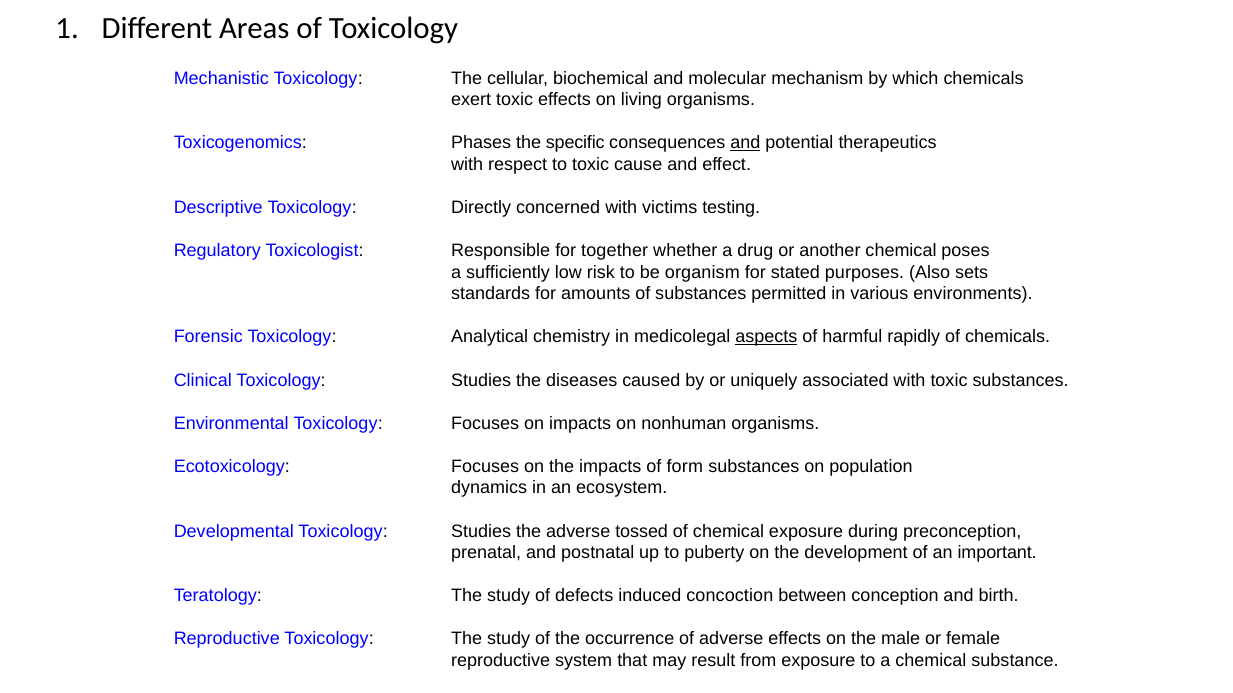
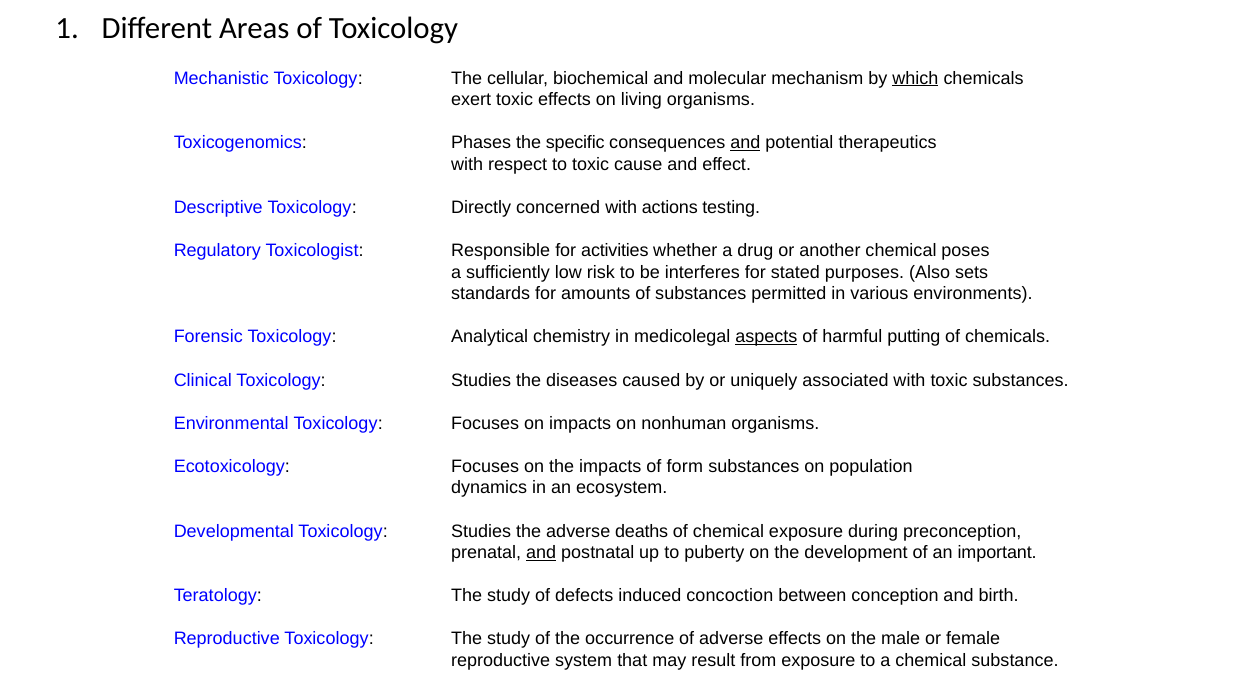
which underline: none -> present (915, 78)
victims: victims -> actions (670, 208)
together: together -> activities (615, 251)
organism: organism -> interferes (702, 273)
rapidly: rapidly -> putting (914, 337)
tossed: tossed -> deaths (642, 532)
and underline: none -> present (541, 553)
